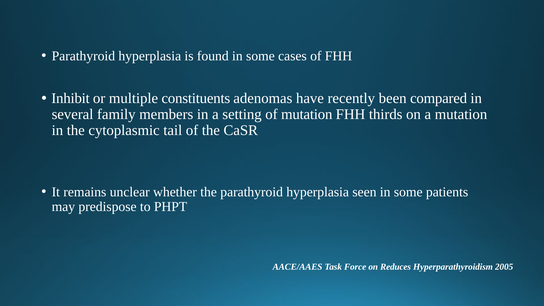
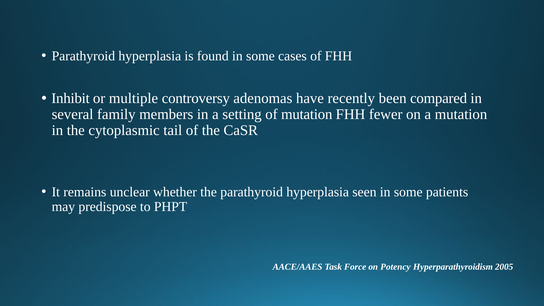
constituents: constituents -> controversy (196, 98)
thirds: thirds -> fewer (386, 114)
Reduces: Reduces -> Potency (395, 267)
